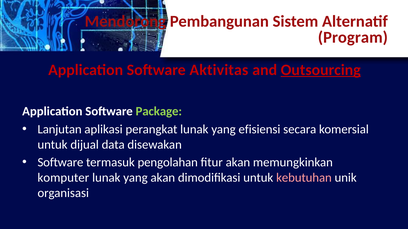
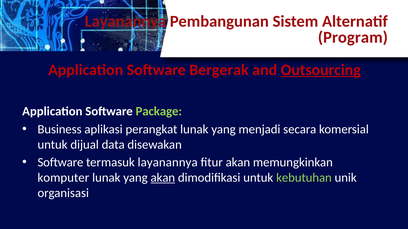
Mendorong: Mendorong -> Layanannya (125, 22)
Aktivitas: Aktivitas -> Bergerak (219, 70)
Lanjutan: Lanjutan -> Business (60, 130)
efisiensi: efisiensi -> menjadi (259, 130)
termasuk pengolahan: pengolahan -> layanannya (168, 163)
akan underline: none -> present (163, 178)
kebutuhan colour: pink -> light green (304, 178)
